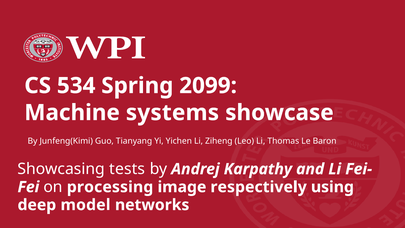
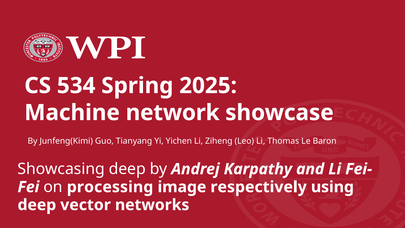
2099: 2099 -> 2025 (208, 86)
systems: systems -> network (173, 113)
Showcasing tests: tests -> deep (127, 169)
model: model -> vector (86, 205)
